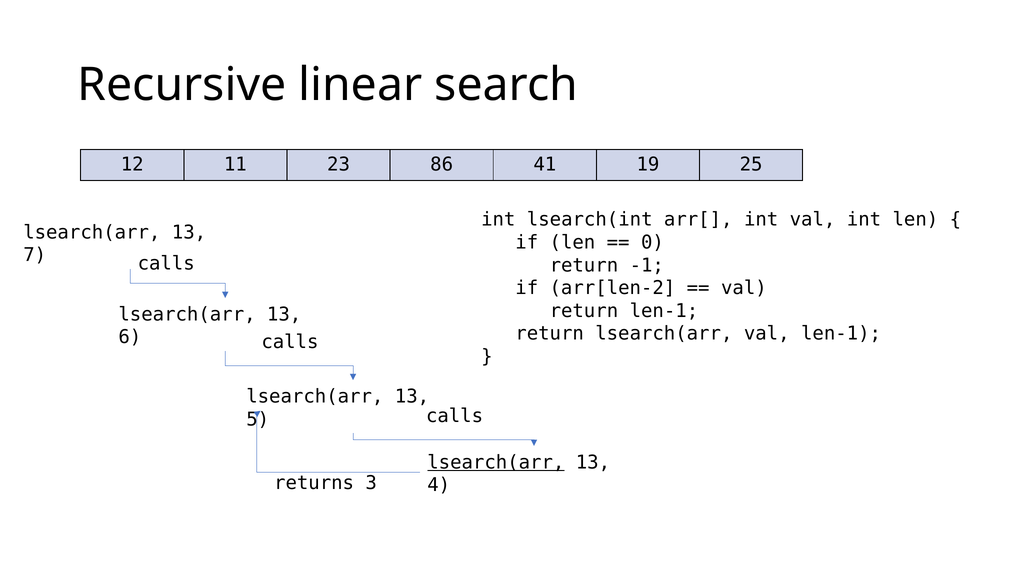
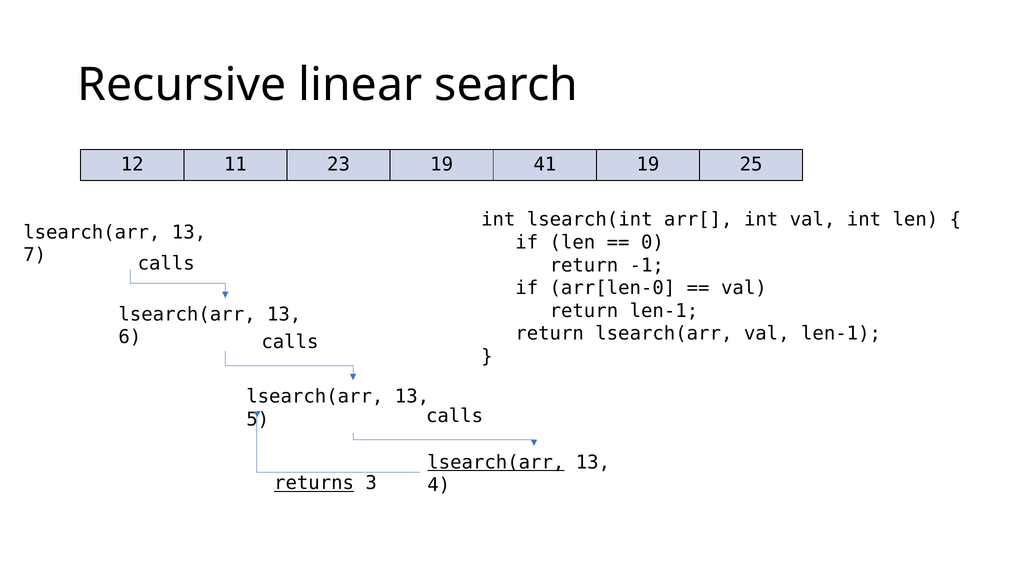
23 86: 86 -> 19 (442, 165)
arr[len-2: arr[len-2 -> arr[len-0 (612, 288)
returns underline: none -> present (314, 483)
